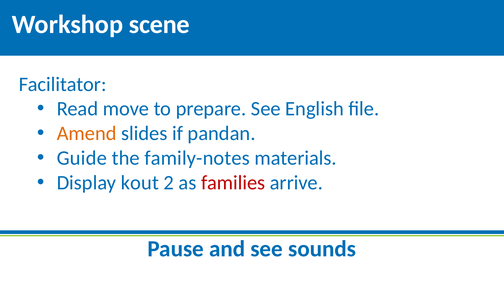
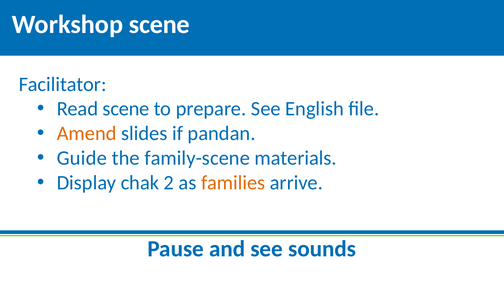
Read move: move -> scene (126, 109)
family-notes: family-notes -> family-scene (197, 158)
kout: kout -> chak (140, 182)
families colour: red -> orange (233, 182)
